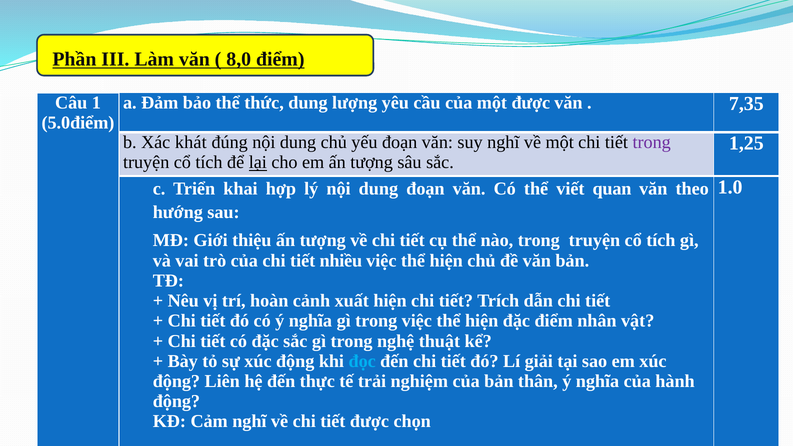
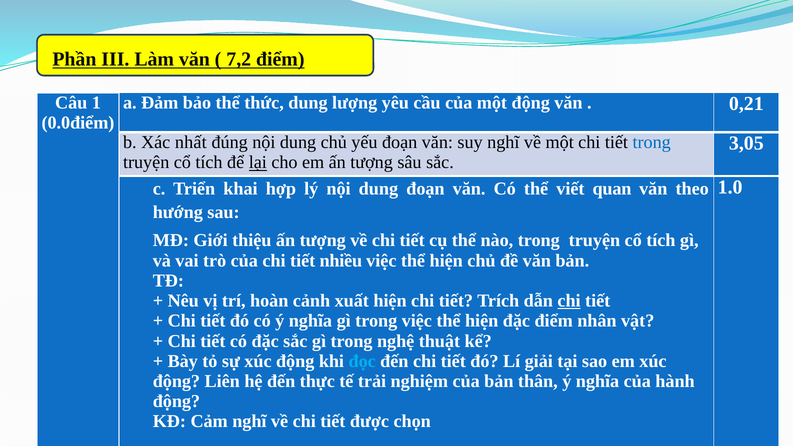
8,0: 8,0 -> 7,2 (239, 59)
một được: được -> động (531, 103)
7,35: 7,35 -> 0,21 (746, 104)
5.0điểm: 5.0điểm -> 0.0điểm (78, 123)
khát: khát -> nhất (191, 142)
trong colour: purple -> blue (652, 142)
1,25: 1,25 -> 3,05 (746, 143)
chi underline: none -> present (569, 301)
